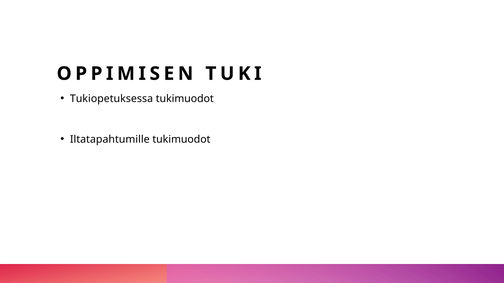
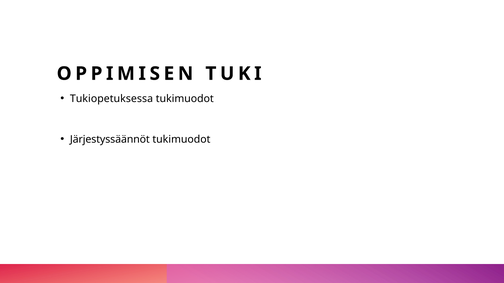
Iltatapahtumille: Iltatapahtumille -> Järjestyssäännöt (110, 140)
